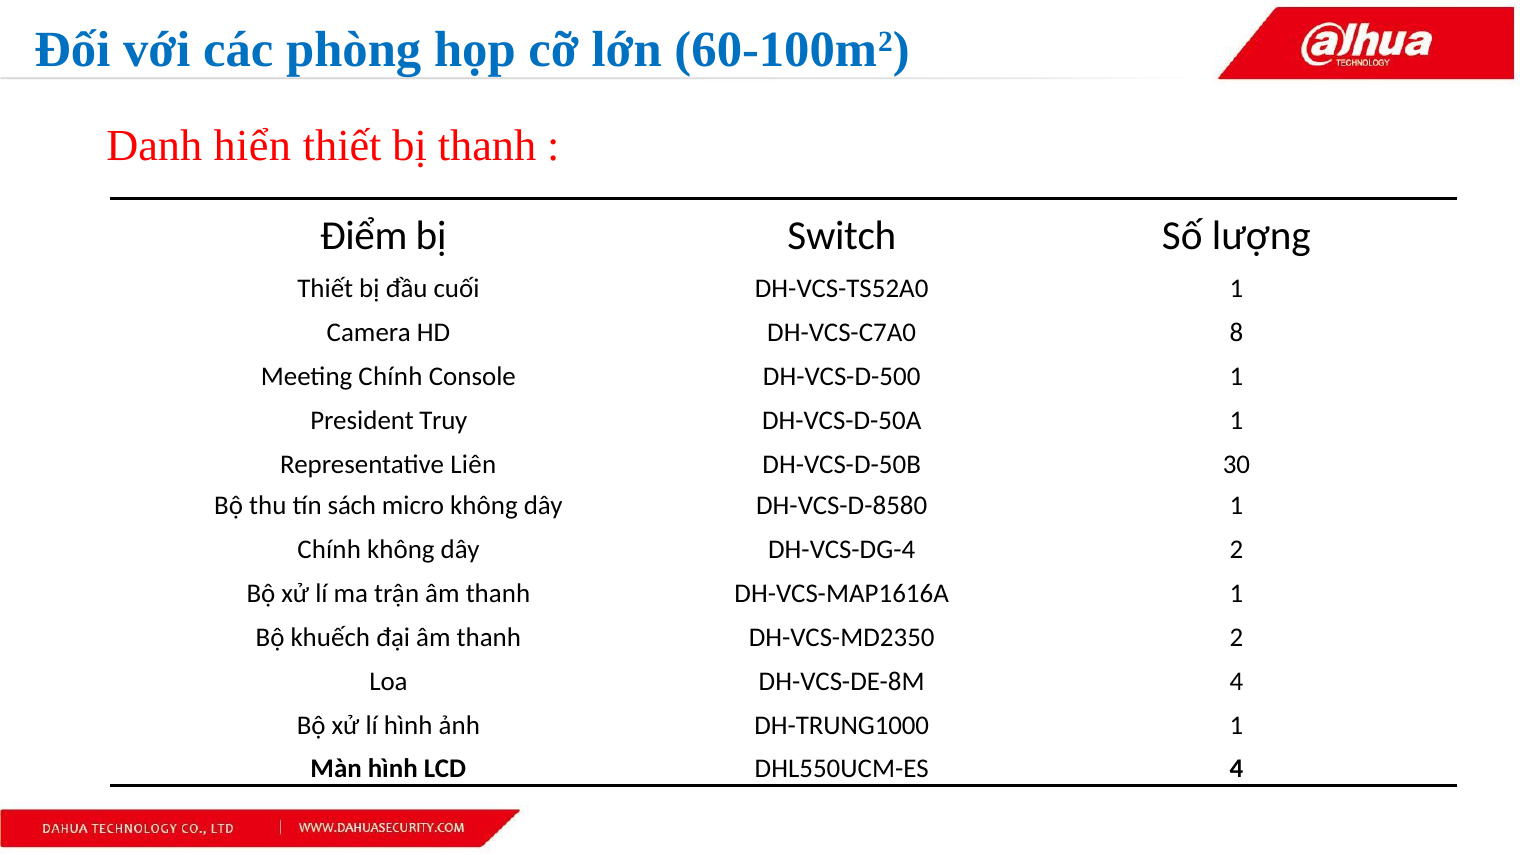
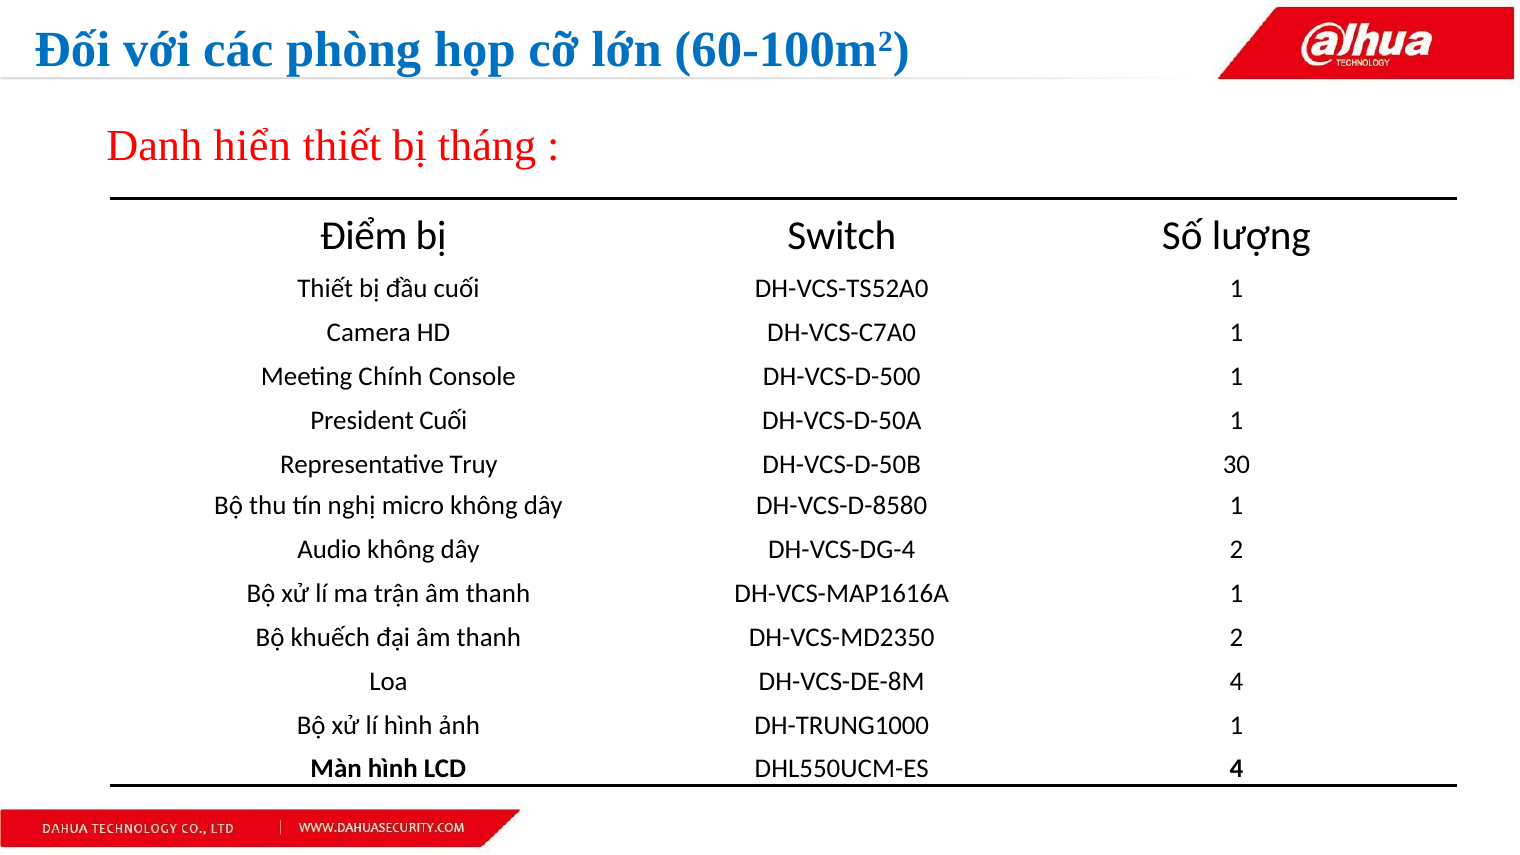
bị thanh: thanh -> tháng (487, 146)
DH-VCS-C7A0 8: 8 -> 1 (1237, 333)
President Truy: Truy -> Cuối (443, 420)
Liên: Liên -> Truy (474, 464)
sách: sách -> nghị (352, 506)
Chính: Chính -> Audio (329, 550)
